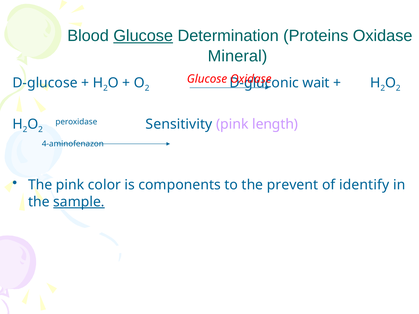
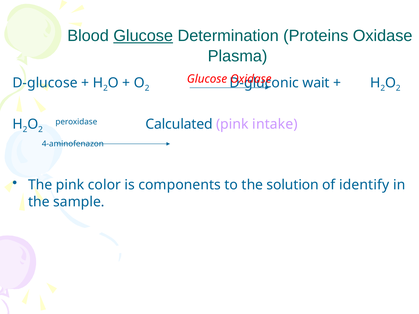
Mineral: Mineral -> Plasma (238, 56)
Sensitivity: Sensitivity -> Calculated (179, 124)
length: length -> intake (275, 124)
prevent: prevent -> solution (293, 185)
sample underline: present -> none (79, 202)
